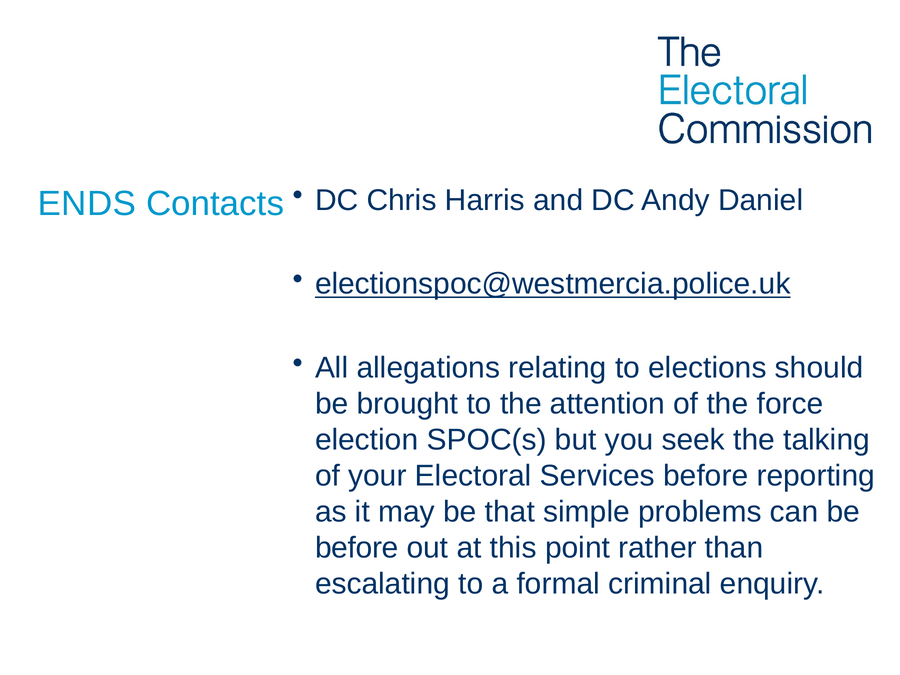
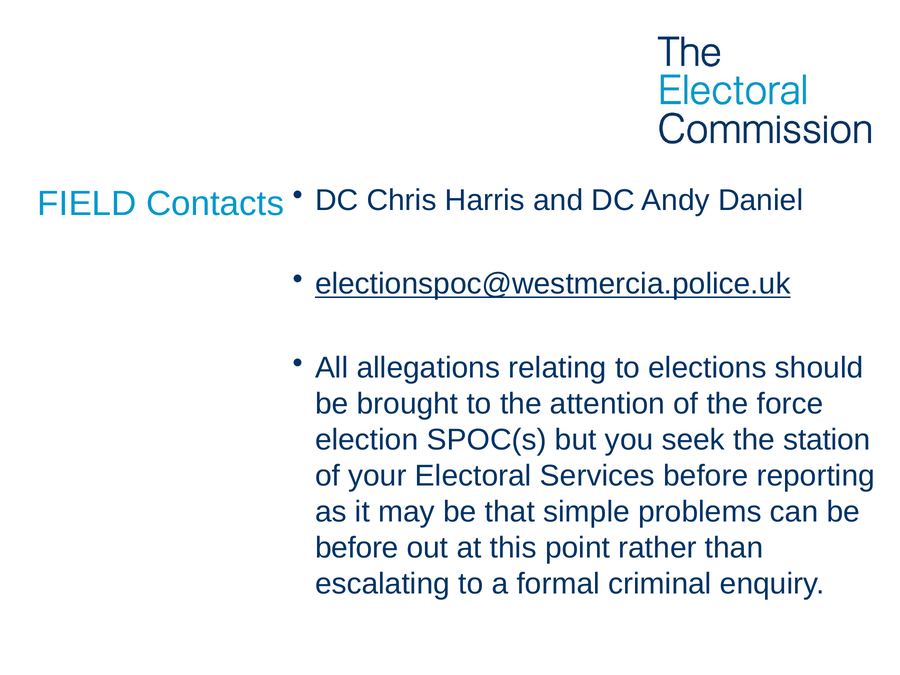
ENDS: ENDS -> FIELD (87, 203)
talking: talking -> station (827, 440)
